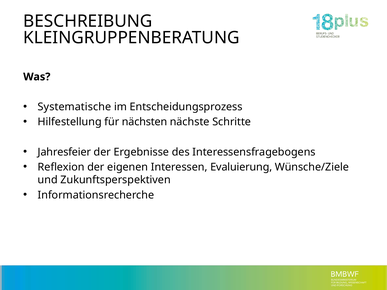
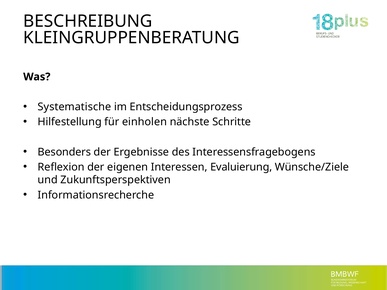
nächsten: nächsten -> einholen (144, 122)
Jahresfeier: Jahresfeier -> Besonders (64, 152)
